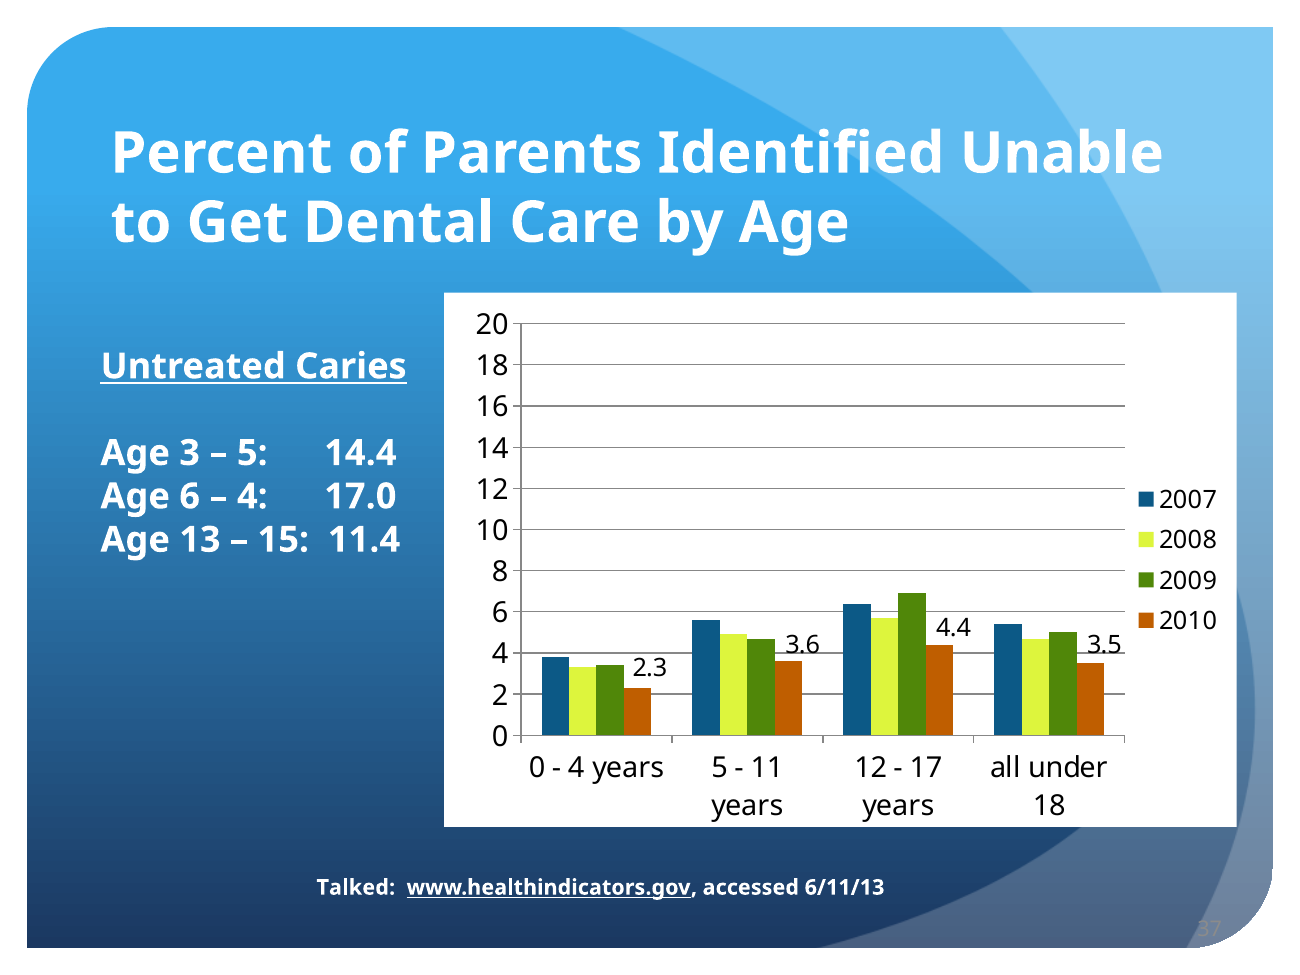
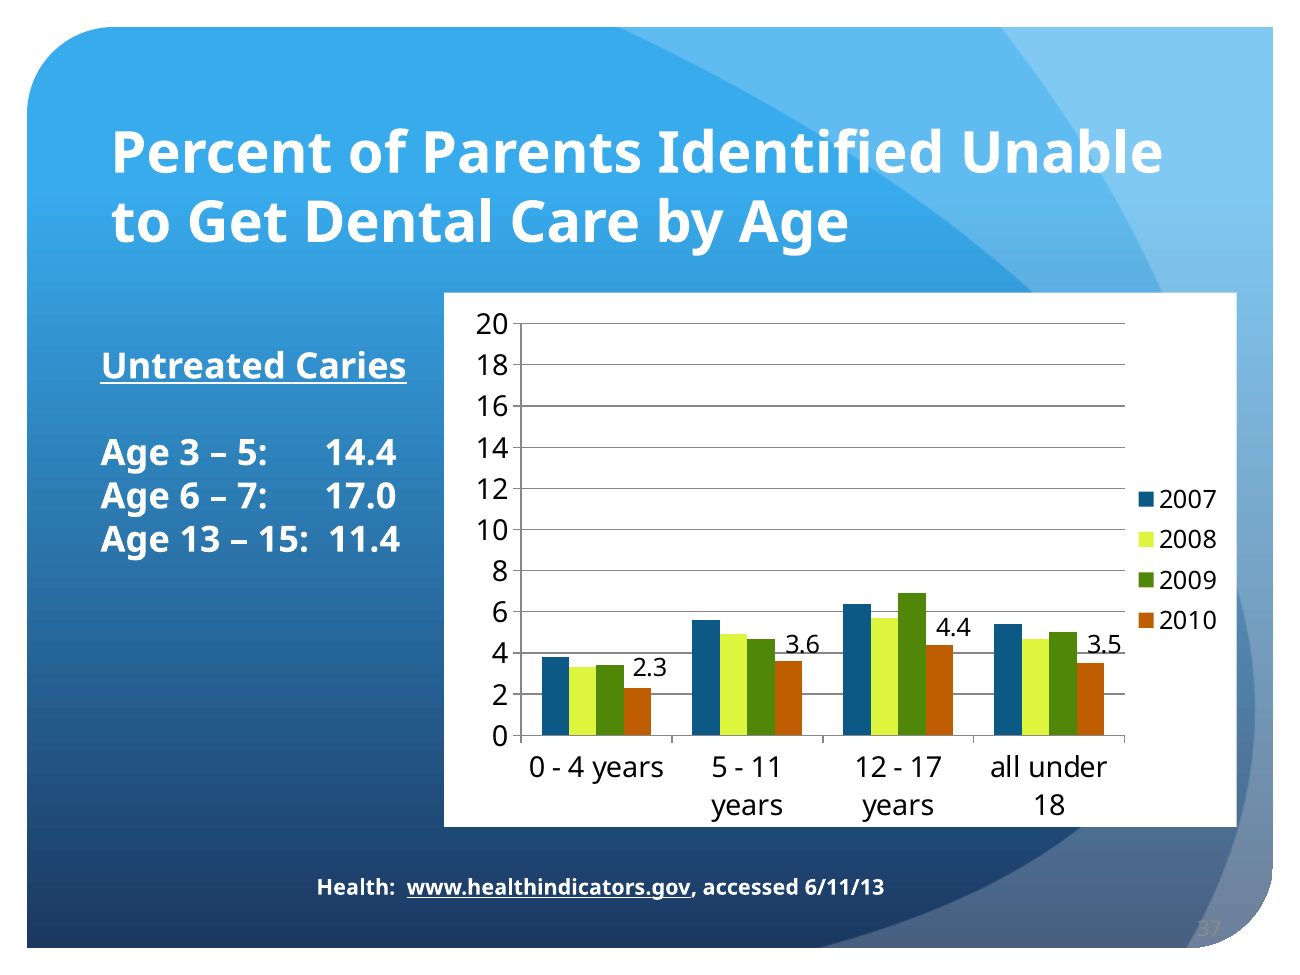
4: 4 -> 7 (252, 496)
Talked: Talked -> Health (356, 888)
